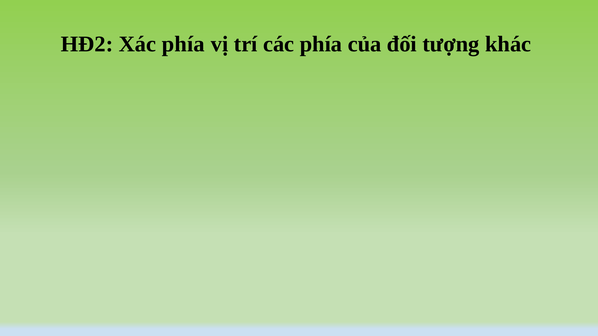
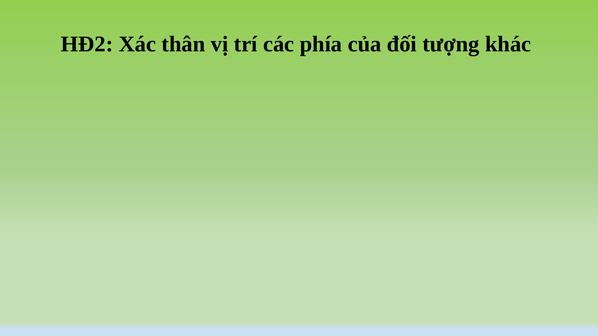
Xác phía: phía -> thân (183, 44)
